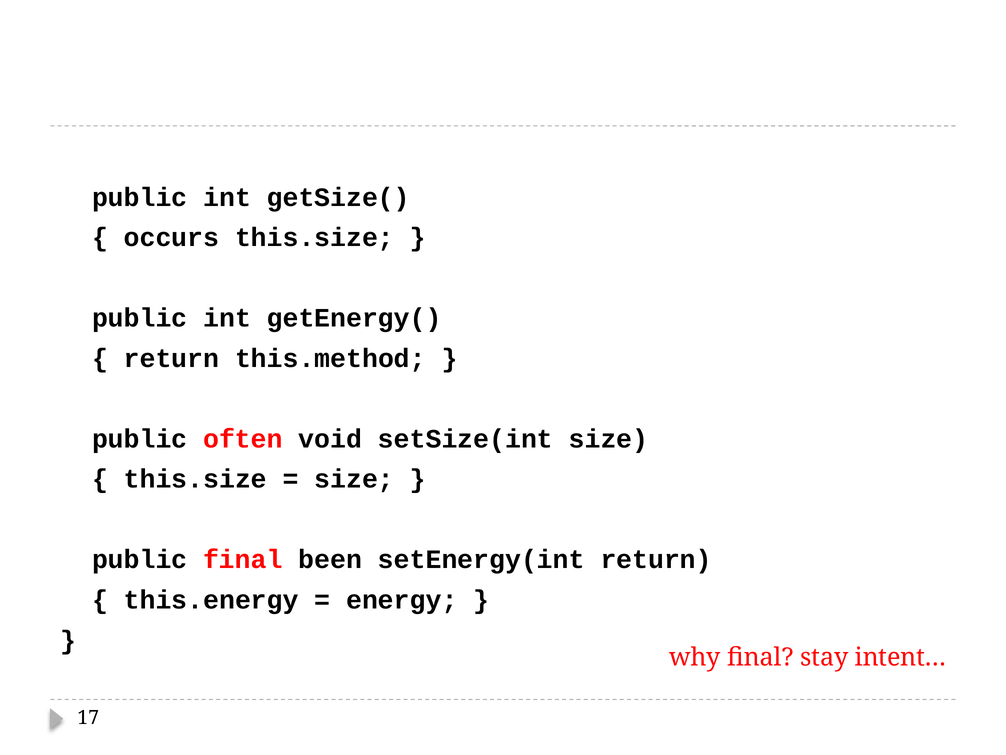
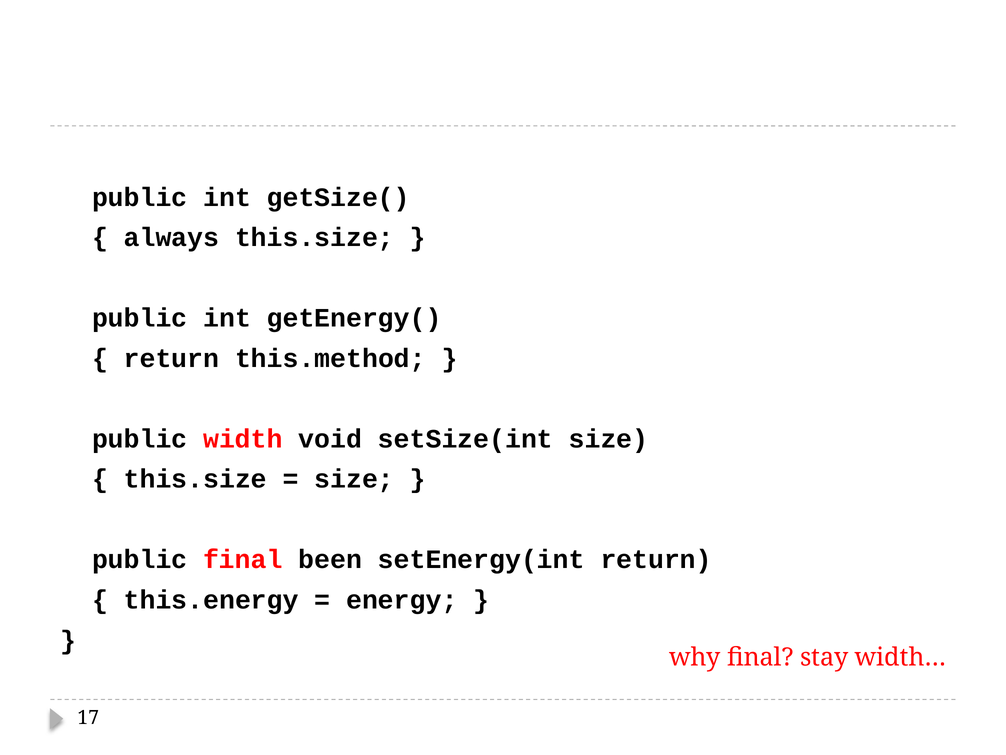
occurs: occurs -> always (171, 237)
often: often -> width (243, 439)
intent…: intent… -> width… (900, 657)
